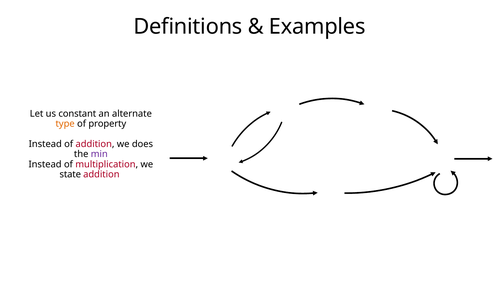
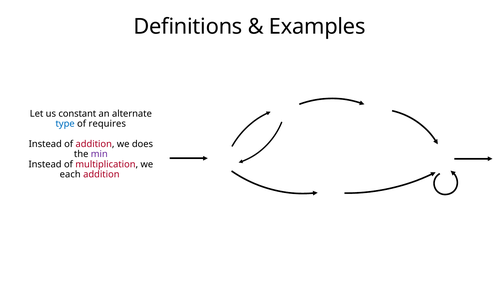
type colour: orange -> blue (65, 124)
property: property -> requires (107, 124)
state: state -> each (70, 174)
